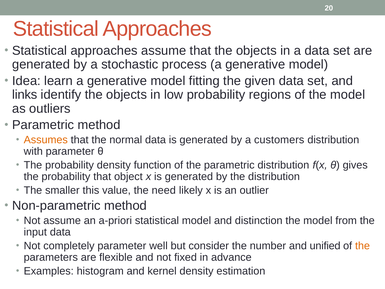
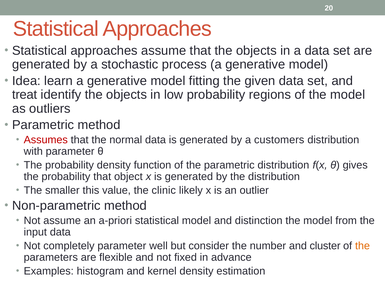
links: links -> treat (25, 95)
Assumes colour: orange -> red (46, 140)
need: need -> clinic (164, 190)
unified: unified -> cluster (325, 246)
